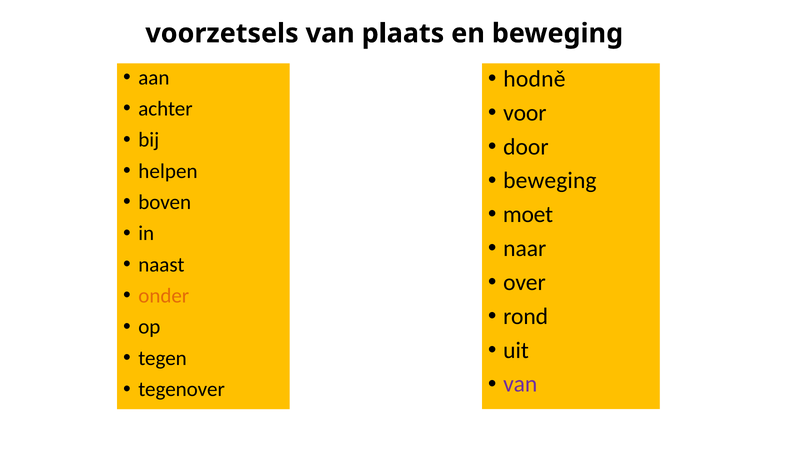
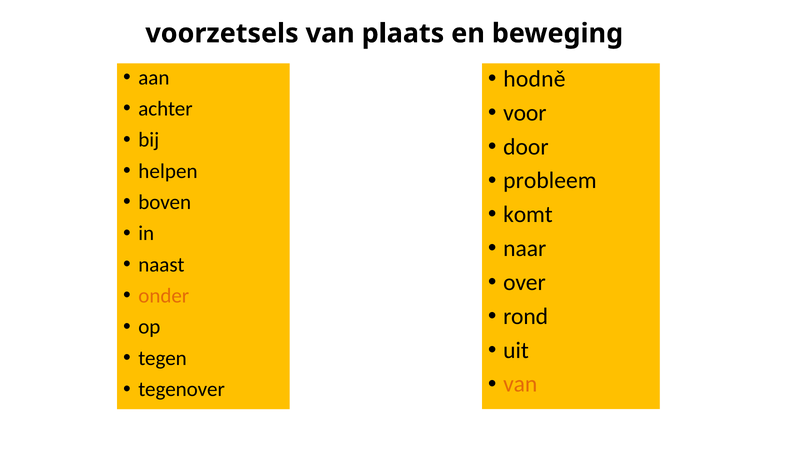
beweging: beweging -> probleem (550, 180)
moet: moet -> komt (528, 214)
van colour: purple -> orange (520, 384)
